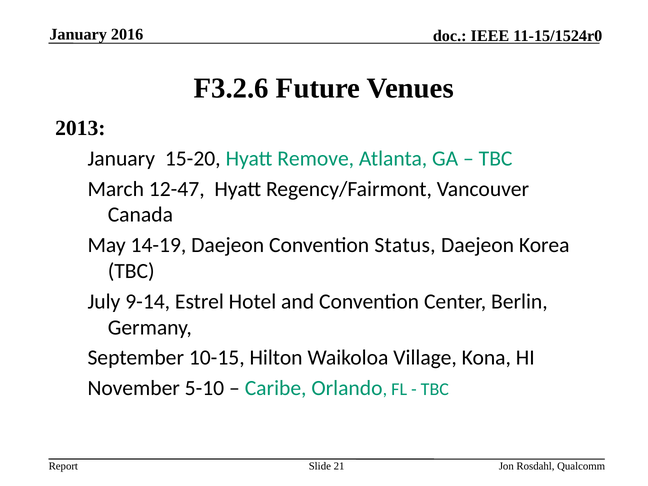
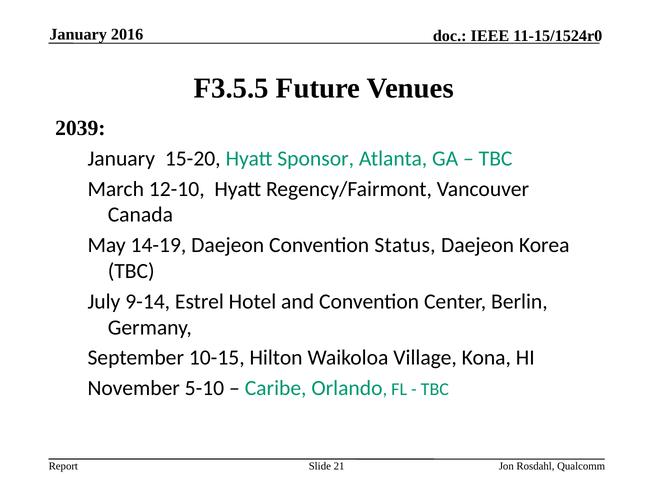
F3.2.6: F3.2.6 -> F3.5.5 (231, 88)
2013: 2013 -> 2039 (80, 128)
Remove: Remove -> Sponsor (316, 158)
12-47: 12-47 -> 12-10 (177, 189)
